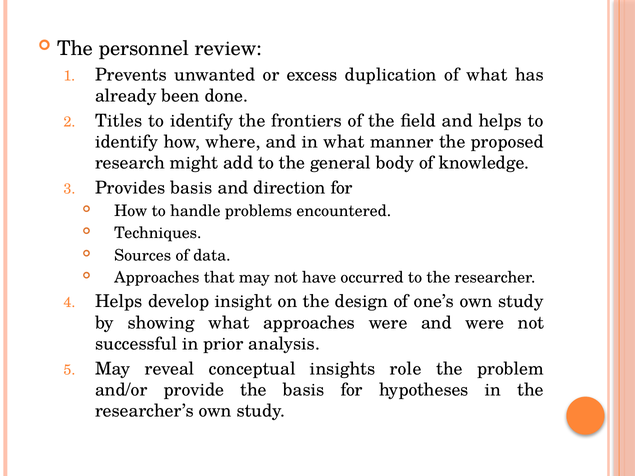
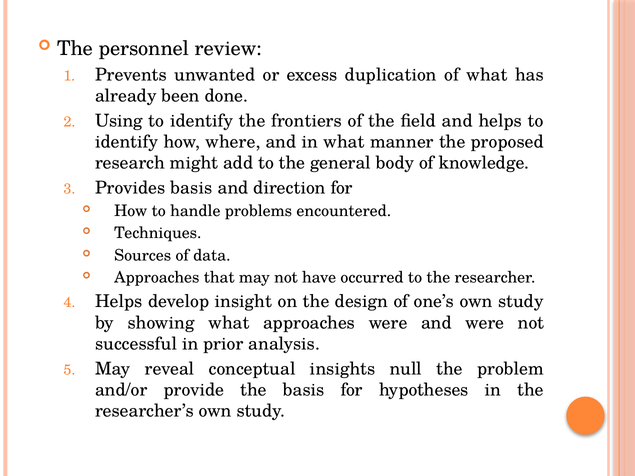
Titles: Titles -> Using (119, 121)
role: role -> null (406, 369)
